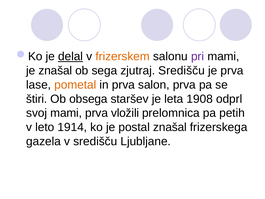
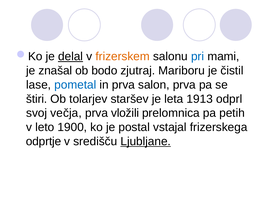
pri colour: purple -> blue (198, 56)
sega: sega -> bodo (104, 71)
zjutraj Središču: Središču -> Mariboru (182, 71)
je prva: prva -> čistil (232, 71)
pometal colour: orange -> blue (75, 85)
obsega: obsega -> tolarjev (88, 99)
1908: 1908 -> 1913 (200, 99)
svoj mami: mami -> večja (66, 113)
1914: 1914 -> 1900 (72, 127)
postal znašal: znašal -> vstajal (170, 127)
gazela: gazela -> odprtje (44, 141)
Ljubljane underline: none -> present (146, 141)
